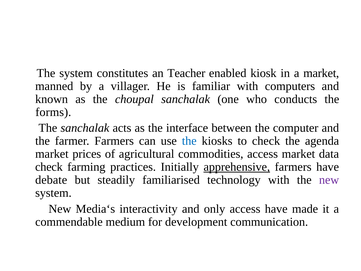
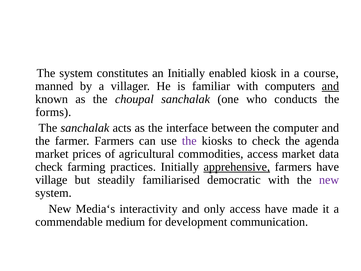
an Teacher: Teacher -> Initially (186, 73)
a market: market -> course (321, 73)
and underline: none -> present (330, 86)
the colour: blue -> purple (189, 141)
debate: debate -> village (51, 180)
technology: technology -> democratic (234, 180)
